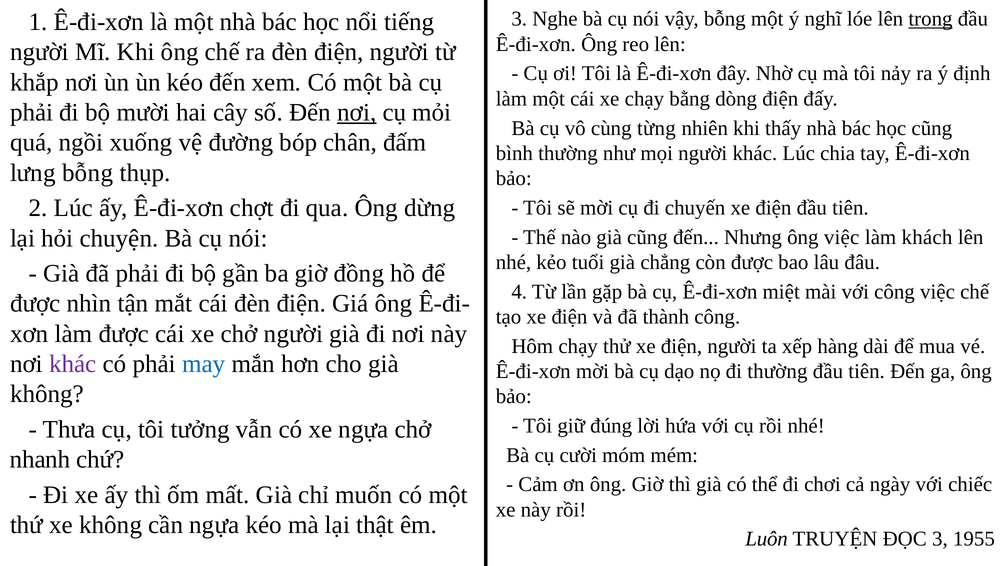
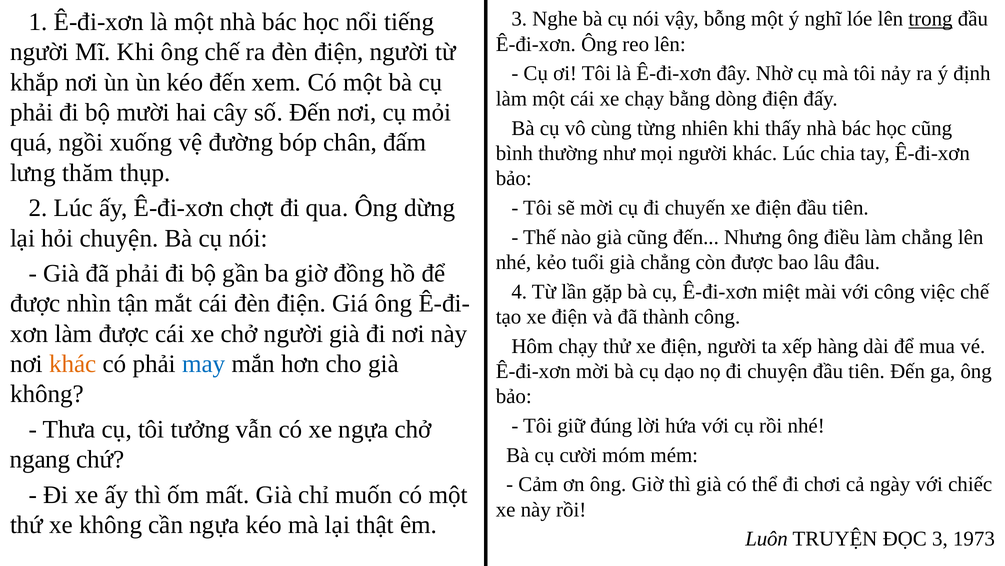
nơi underline: present -> none (357, 112)
lưng bỗng: bỗng -> thăm (88, 173)
ông việc: việc -> điều (842, 237)
làm khách: khách -> chẳng (927, 237)
khác colour: purple -> orange (73, 364)
đi thường: thường -> chuyện (777, 371)
nhanh: nhanh -> ngang (40, 459)
1955: 1955 -> 1973 (974, 538)
